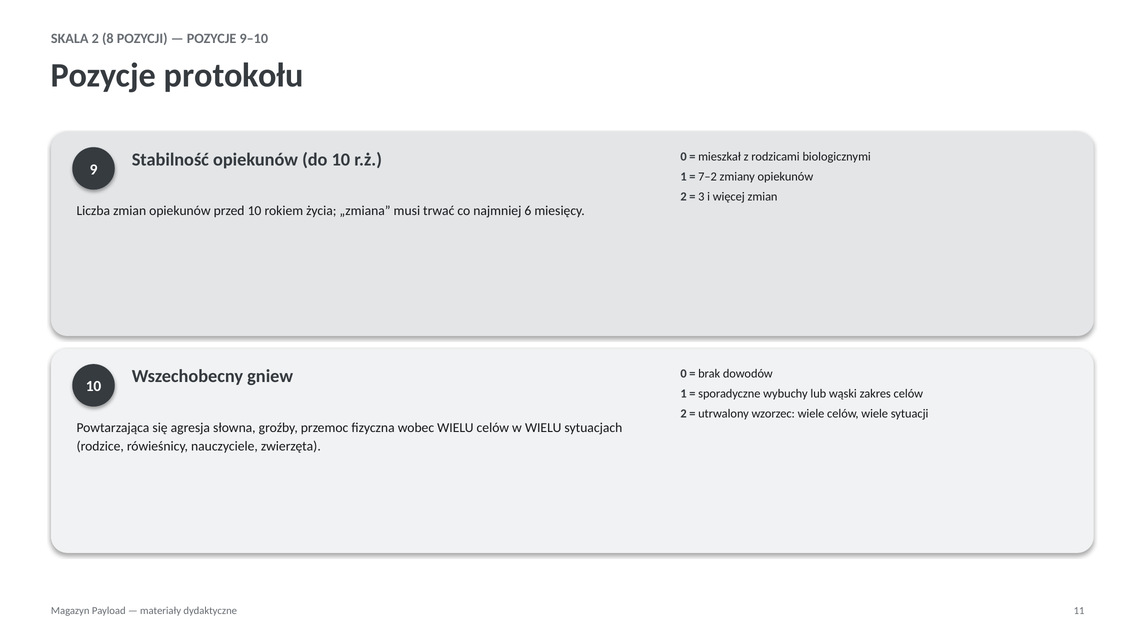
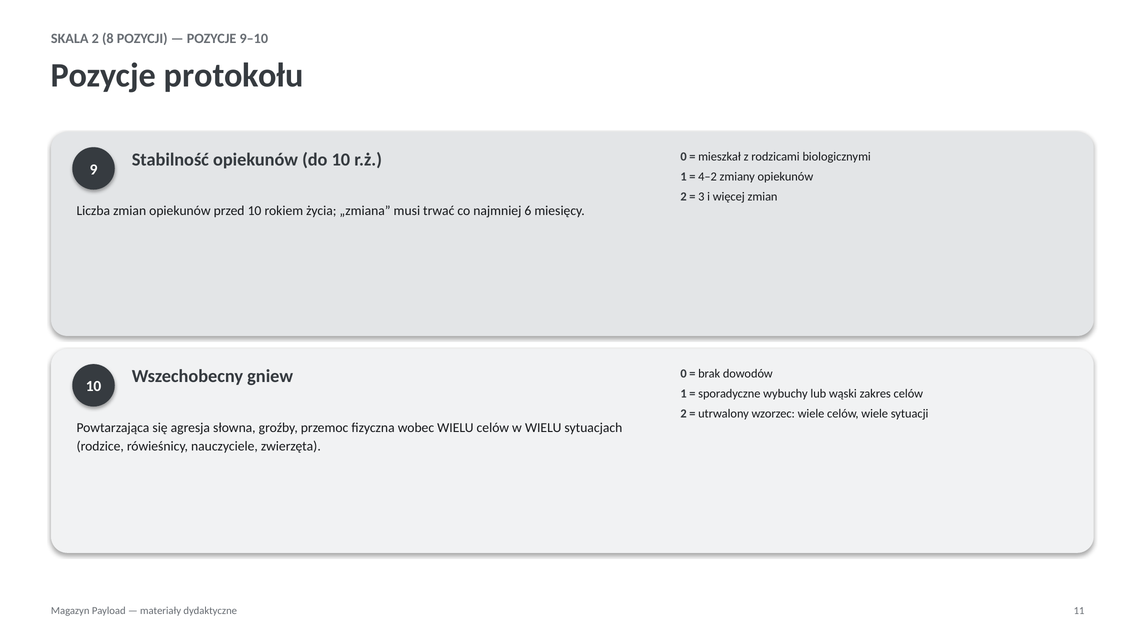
7–2: 7–2 -> 4–2 (708, 177)
